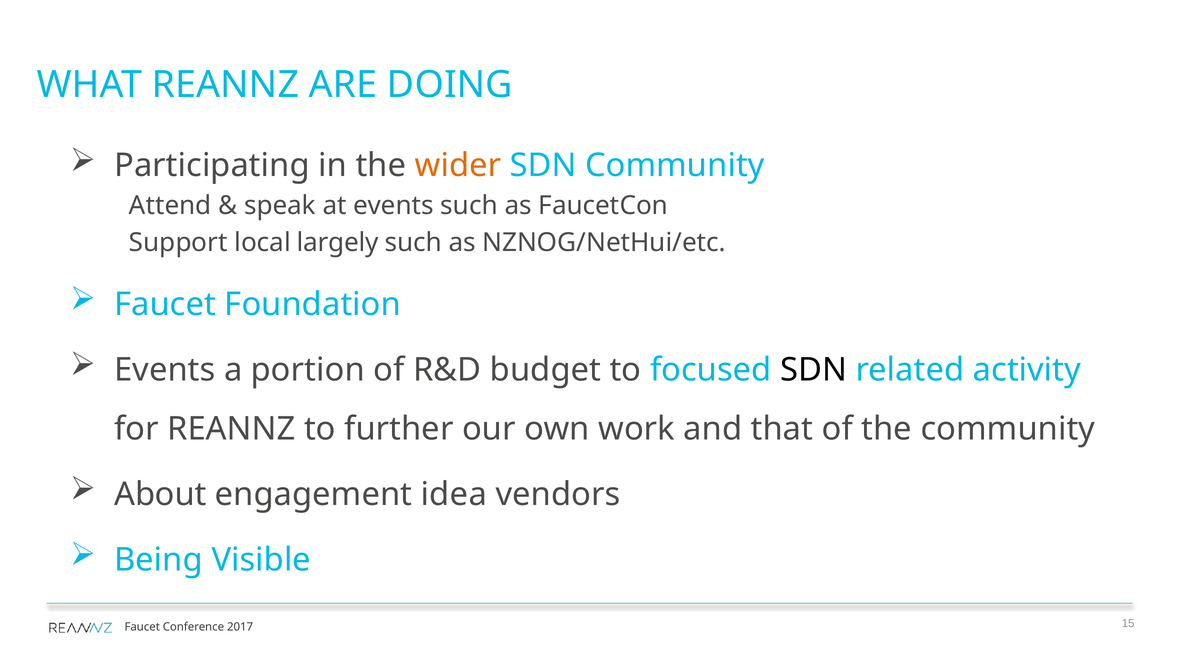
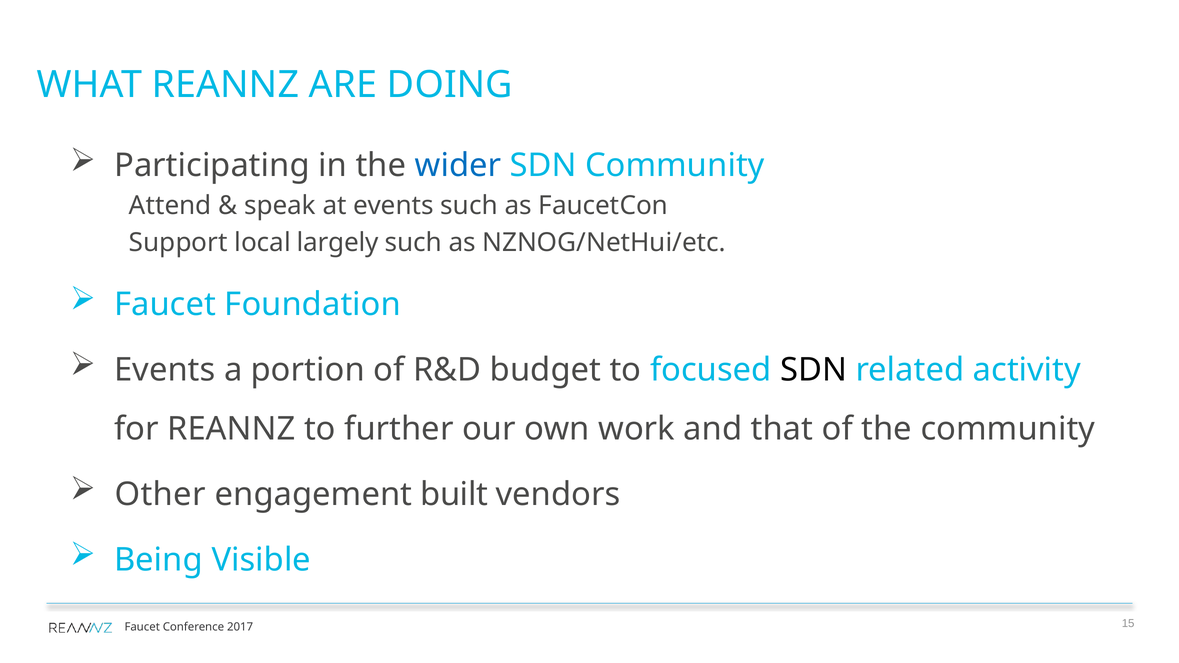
wider colour: orange -> blue (458, 166)
About: About -> Other (160, 494)
idea: idea -> built (454, 494)
